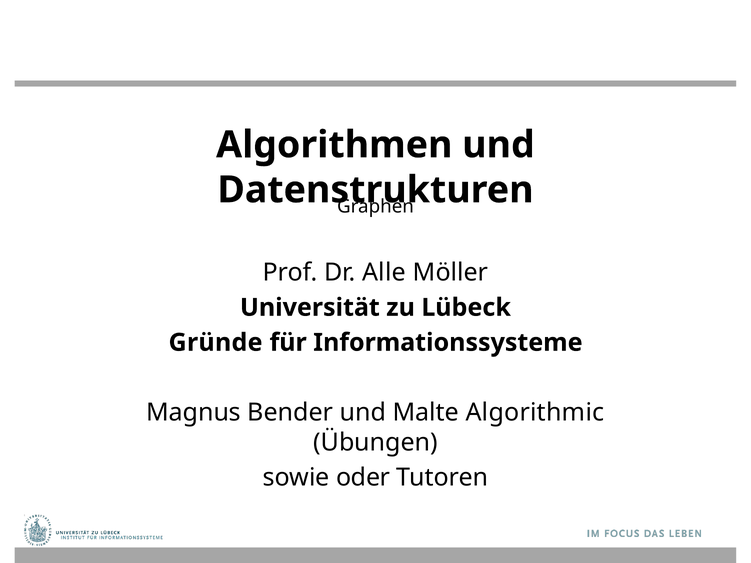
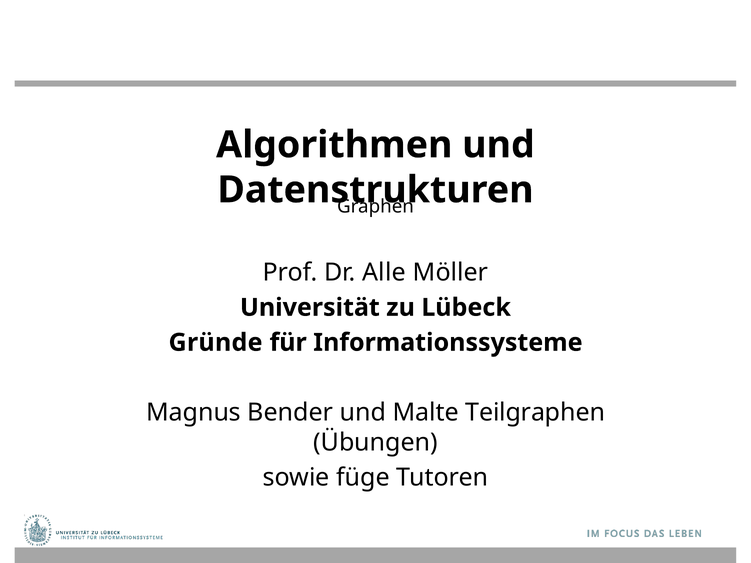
Algorithmic: Algorithmic -> Teilgraphen (535, 413)
oder: oder -> füge (363, 478)
